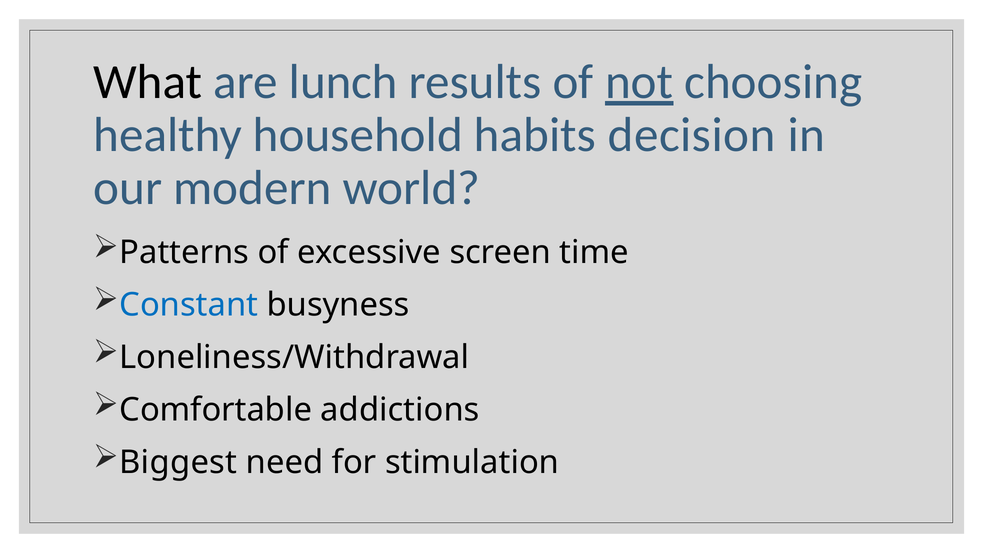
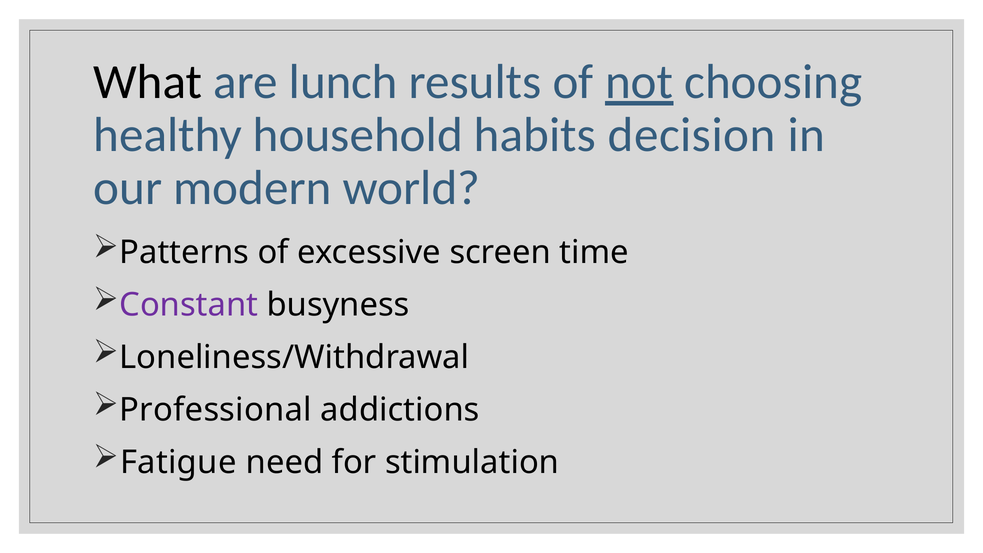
Constant colour: blue -> purple (189, 305)
Comfortable: Comfortable -> Professional (216, 410)
Biggest: Biggest -> Fatigue (178, 462)
